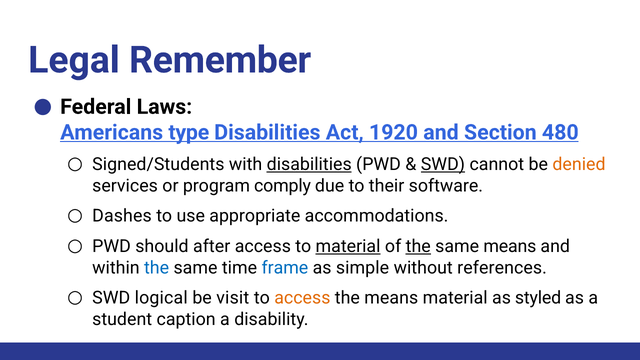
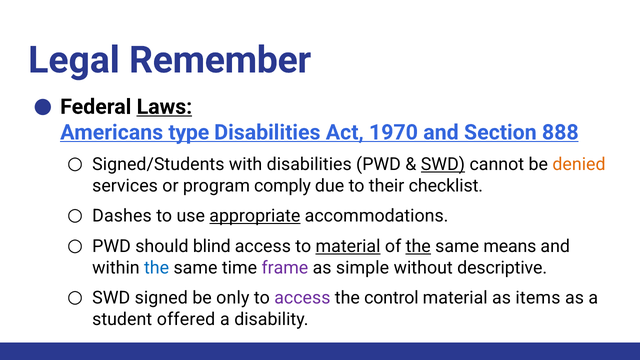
Laws underline: none -> present (164, 107)
1920: 1920 -> 1970 (393, 132)
480: 480 -> 888 (560, 132)
disabilities underline: present -> none (309, 164)
software: software -> checklist (446, 186)
appropriate underline: none -> present (255, 216)
after: after -> blind (212, 246)
frame colour: blue -> purple (285, 268)
references: references -> descriptive (502, 268)
logical: logical -> signed (161, 298)
visit: visit -> only (233, 298)
access colour: orange -> purple (302, 298)
the means: means -> control (391, 298)
styled: styled -> items (538, 298)
caption: caption -> offered (186, 319)
